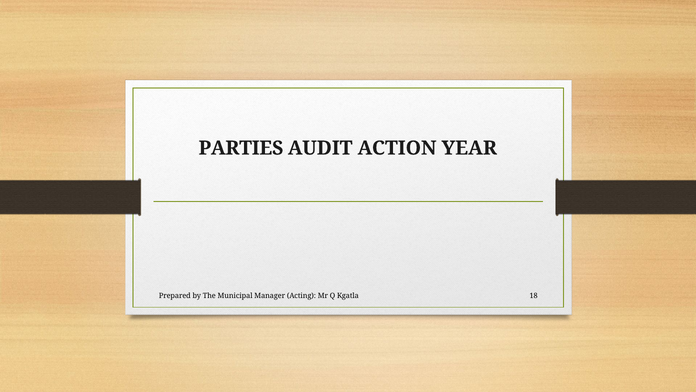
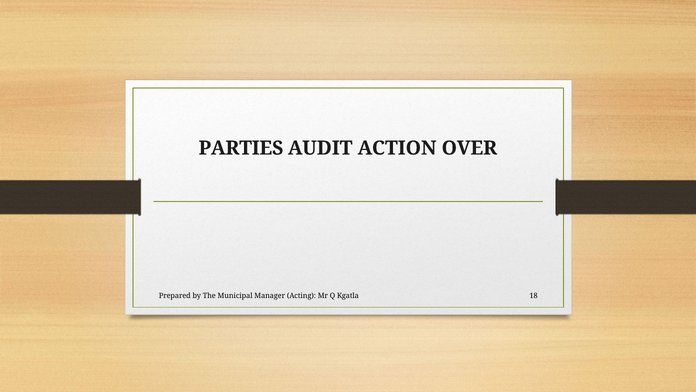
YEAR: YEAR -> OVER (469, 148)
